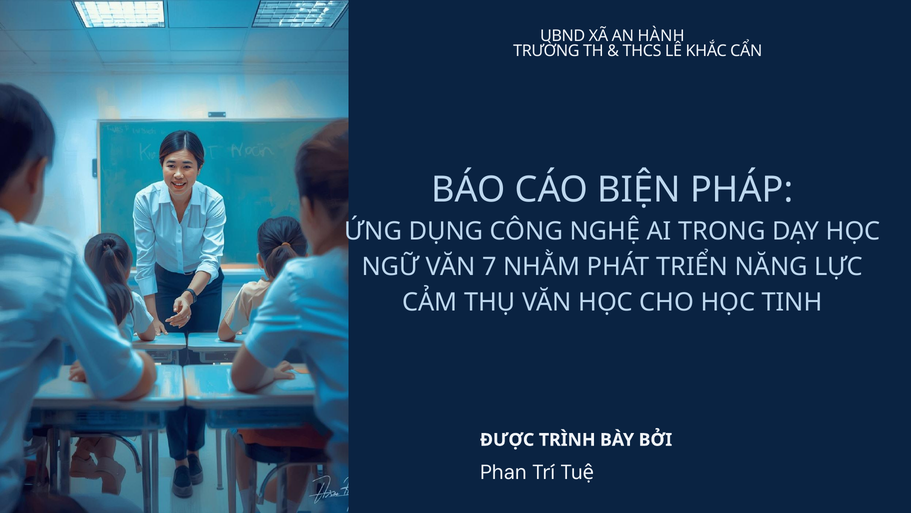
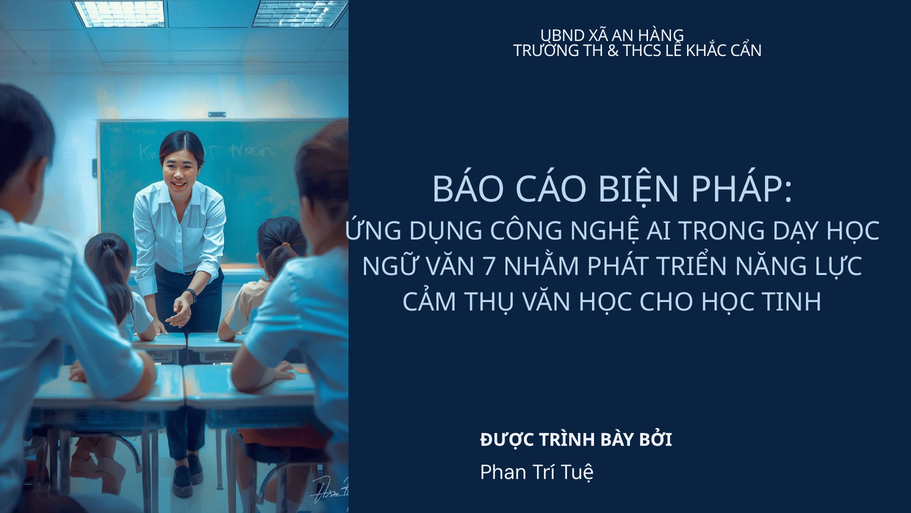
HÀNH: HÀNH -> HÀNG (661, 36)
